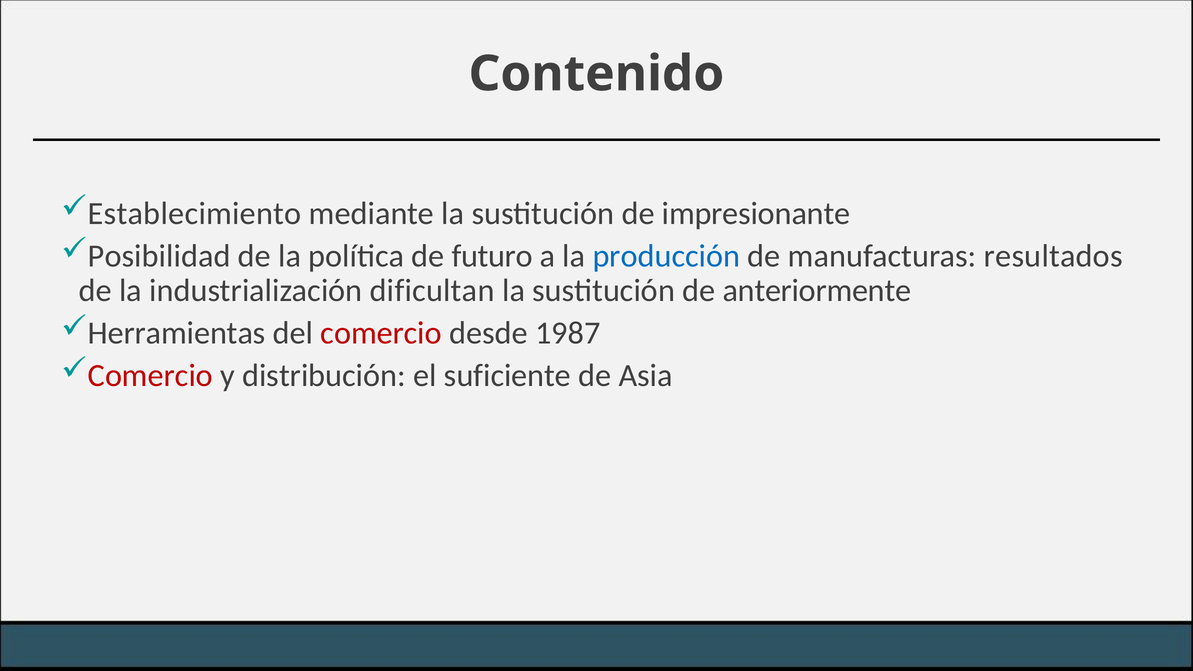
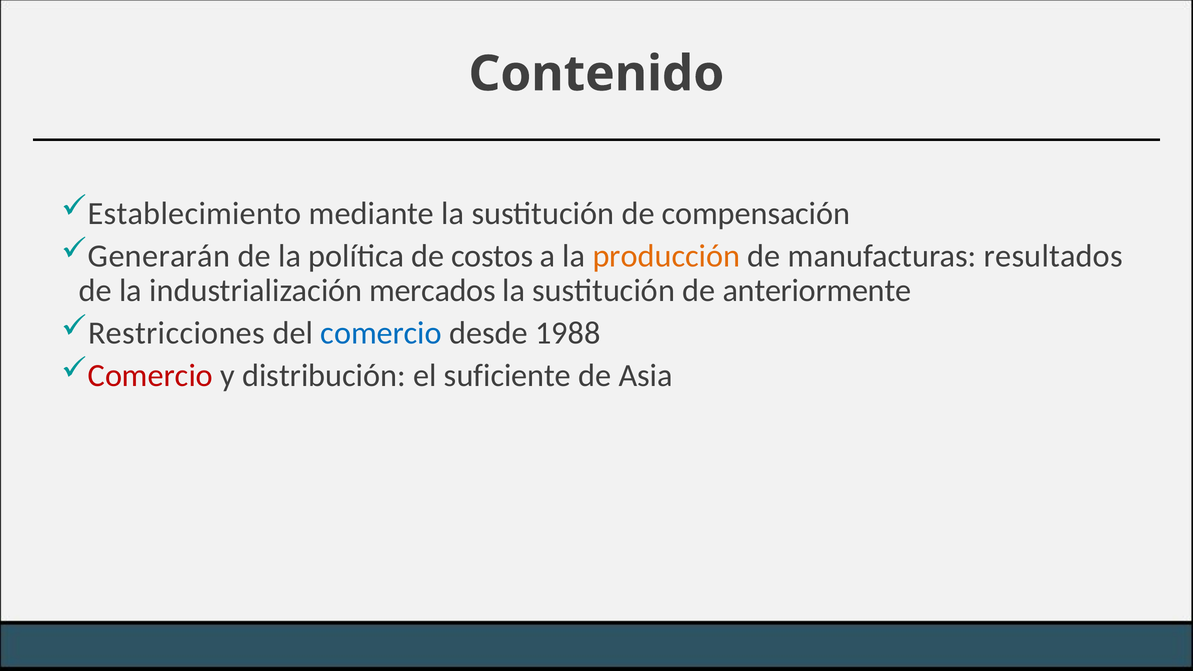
impresionante: impresionante -> compensación (756, 214)
Posibilidad: Posibilidad -> Generarán (159, 256)
futuro: futuro -> costos (492, 256)
producción colour: blue -> orange (666, 256)
dificultan: dificultan -> mercados (432, 291)
Herramientas: Herramientas -> Restricciones (176, 333)
comercio colour: red -> blue (381, 333)
1987: 1987 -> 1988 (568, 333)
